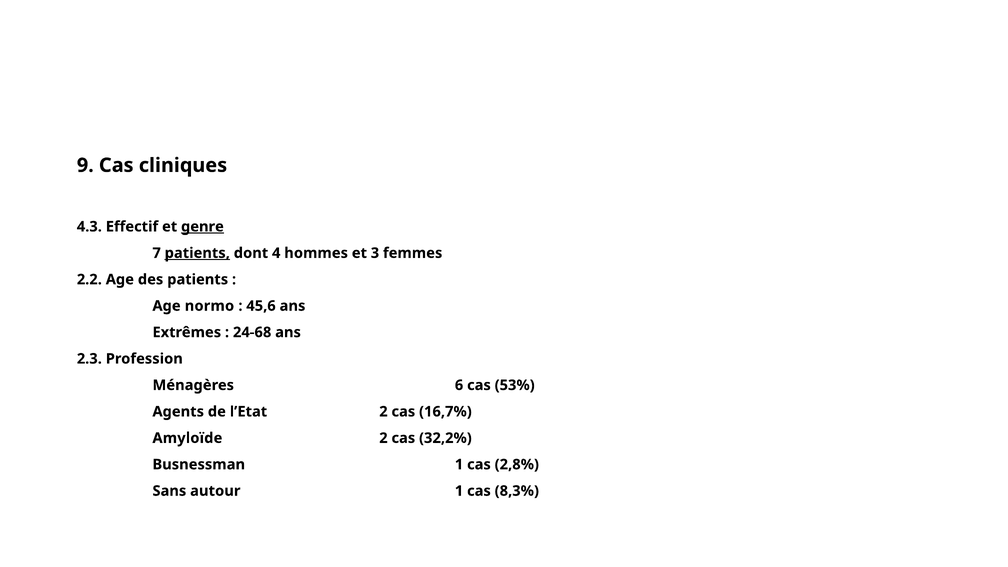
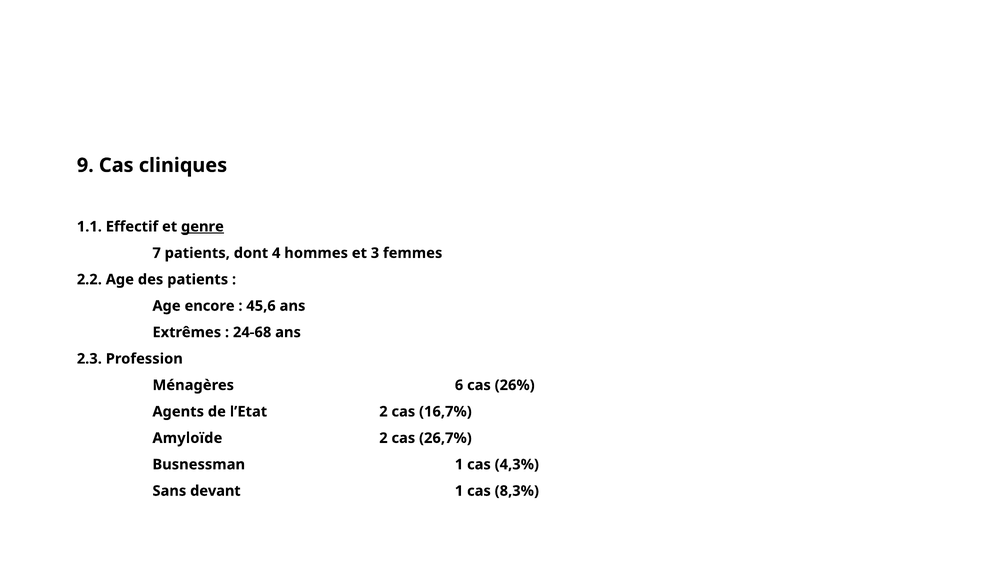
4.3: 4.3 -> 1.1 (89, 227)
patients underline: present -> none (197, 253)
normo: normo -> encore (210, 306)
53%: 53% -> 26% (515, 385)
32,2%: 32,2% -> 26,7% (445, 438)
2,8%: 2,8% -> 4,3% (517, 464)
autour: autour -> devant (215, 491)
